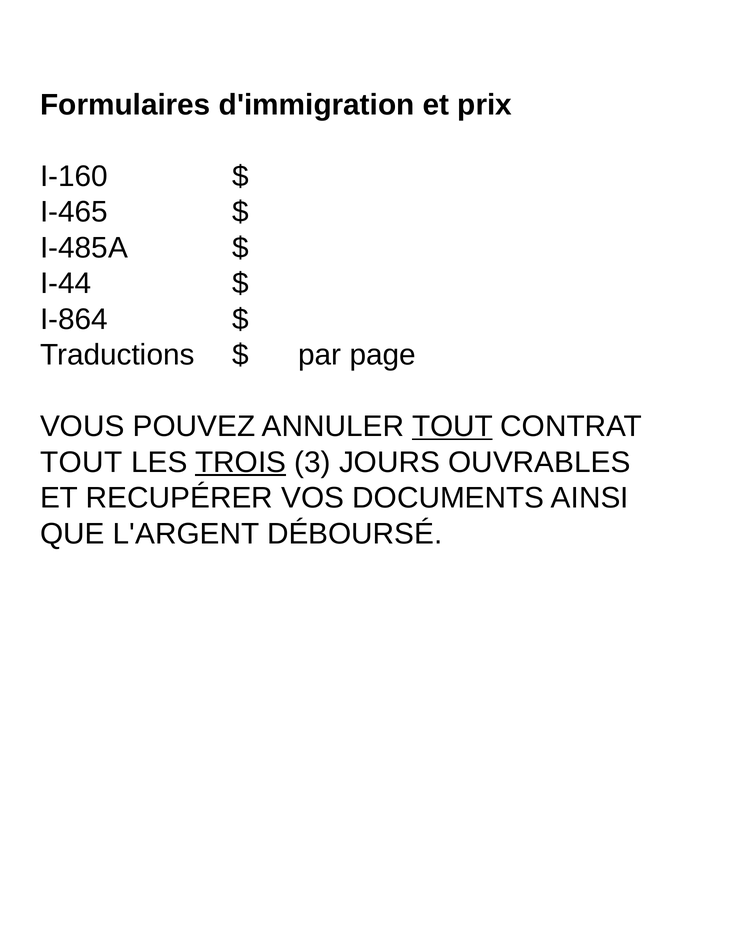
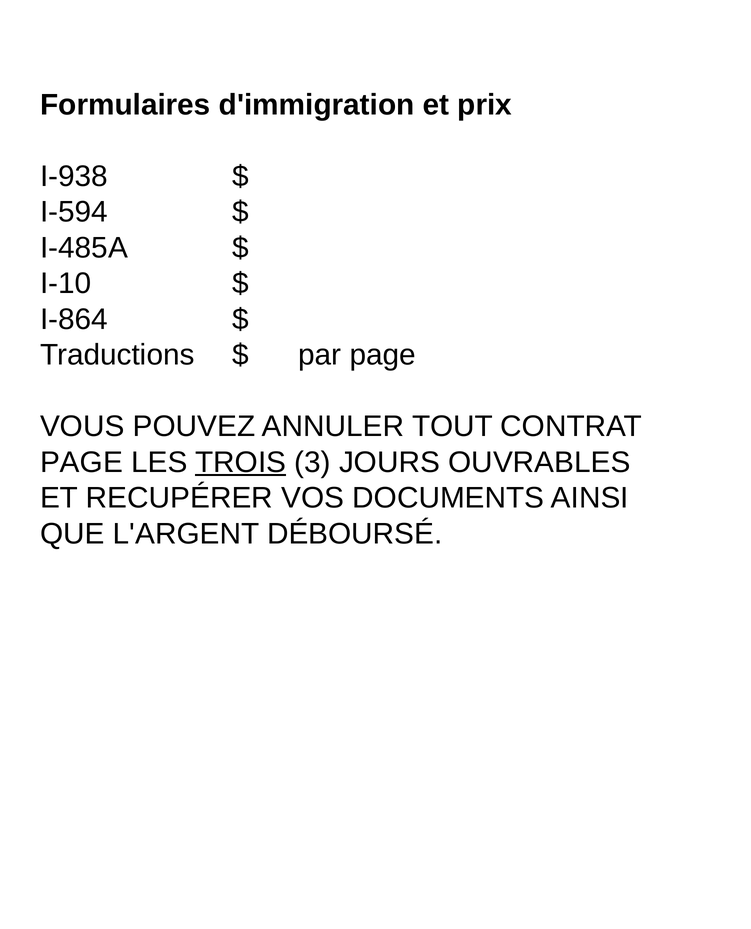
I-160: I-160 -> I-938 (74, 177)
I-465: I-465 -> I-594 (74, 212)
I-44: I-44 -> I-10 (66, 284)
TOUT underline: present -> none (452, 427)
TOUT: TOUT -> PAGE (82, 463)
